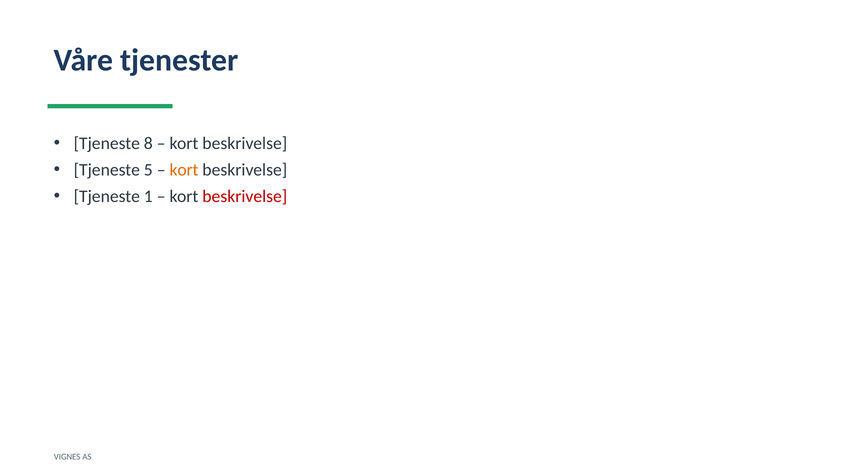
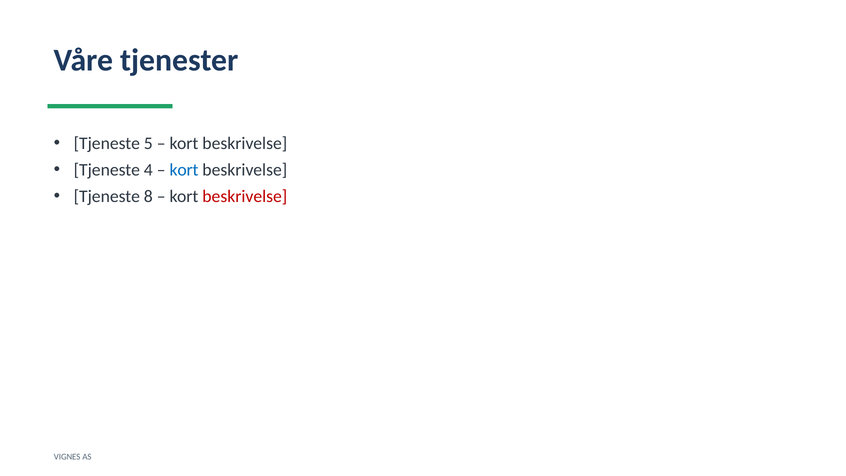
8: 8 -> 5 (148, 143)
5: 5 -> 4 (148, 170)
kort colour: orange -> blue (184, 170)
1: 1 -> 8 (148, 196)
